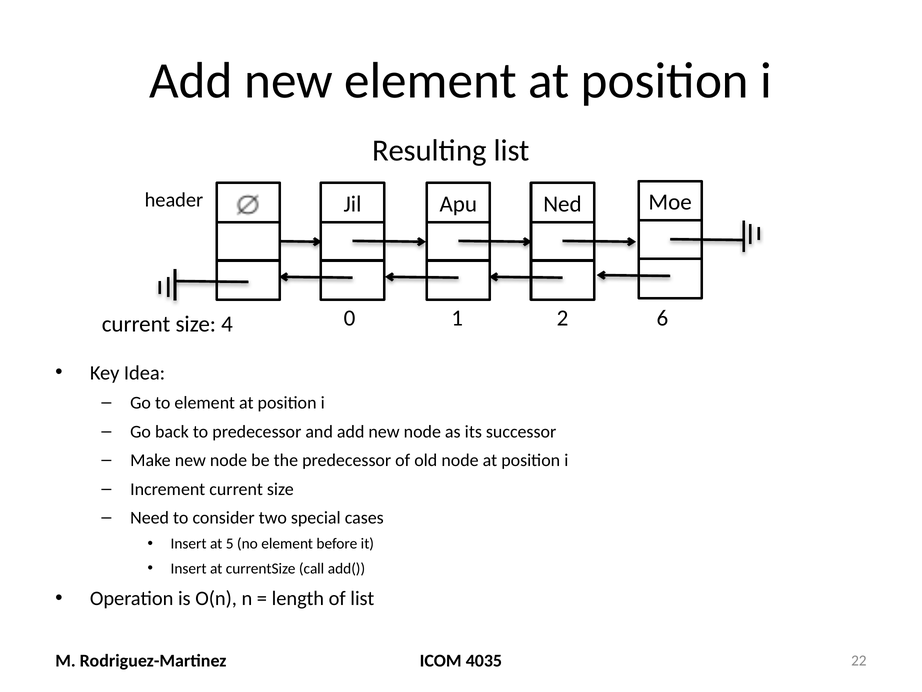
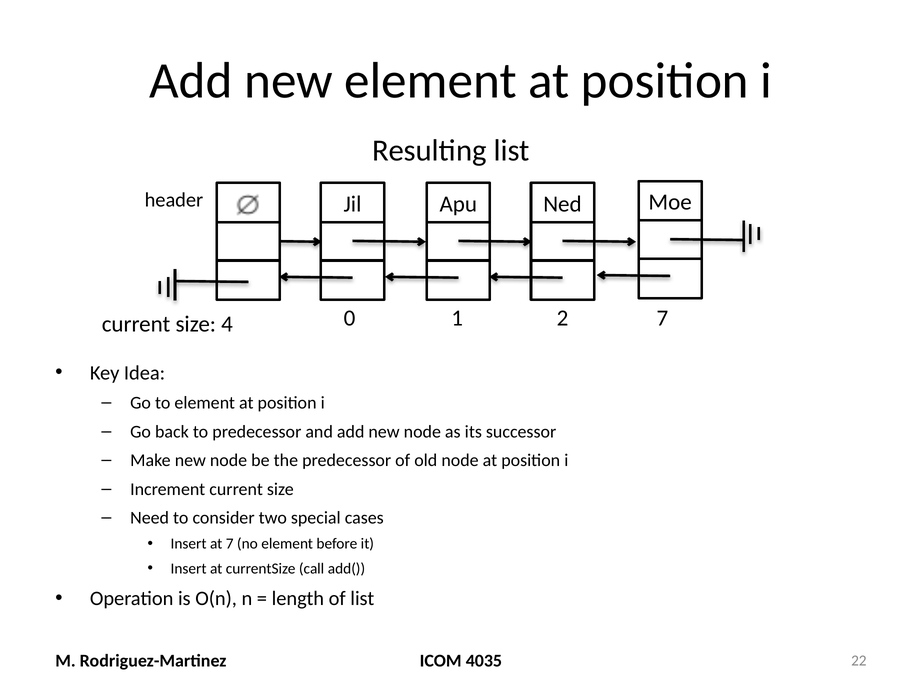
2 6: 6 -> 7 (662, 318)
at 5: 5 -> 7 (230, 543)
